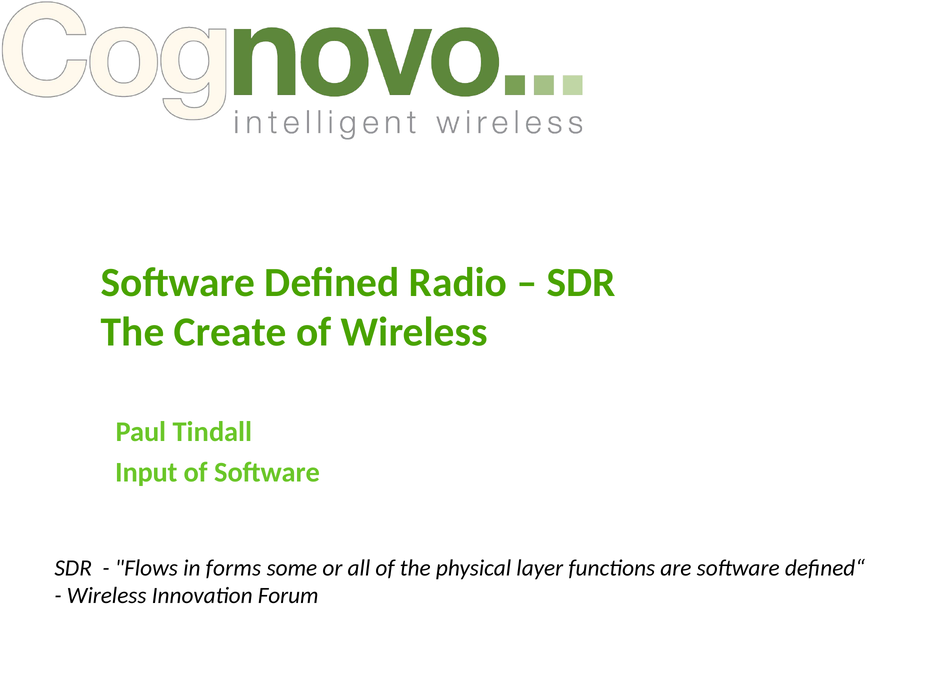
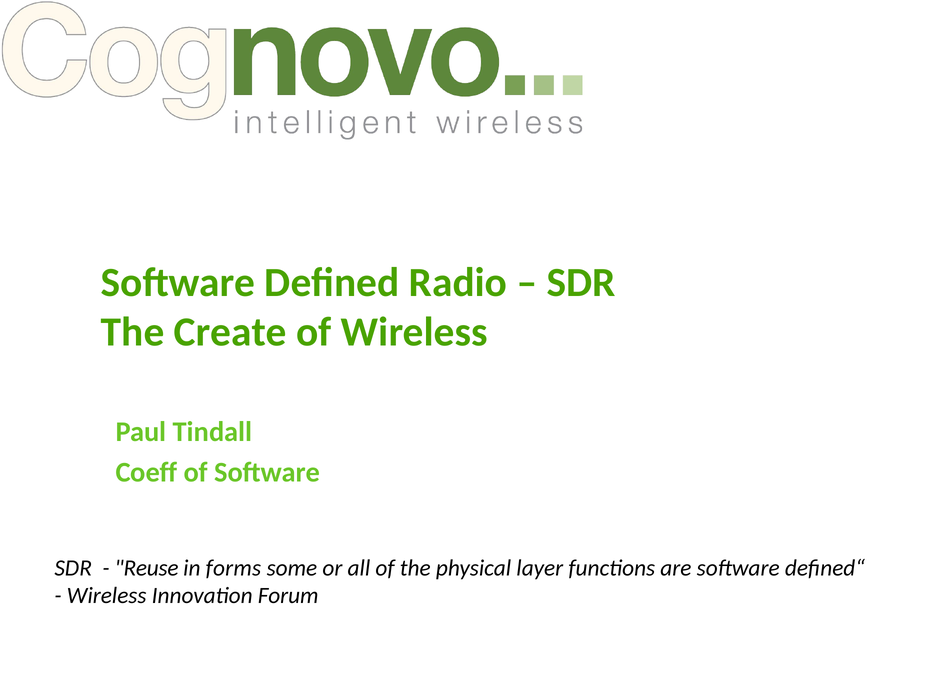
Input: Input -> Coeff (147, 472)
Flows: Flows -> Reuse (146, 568)
